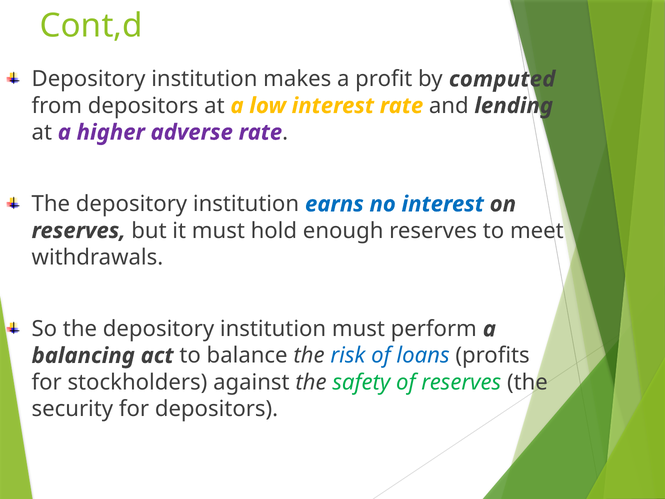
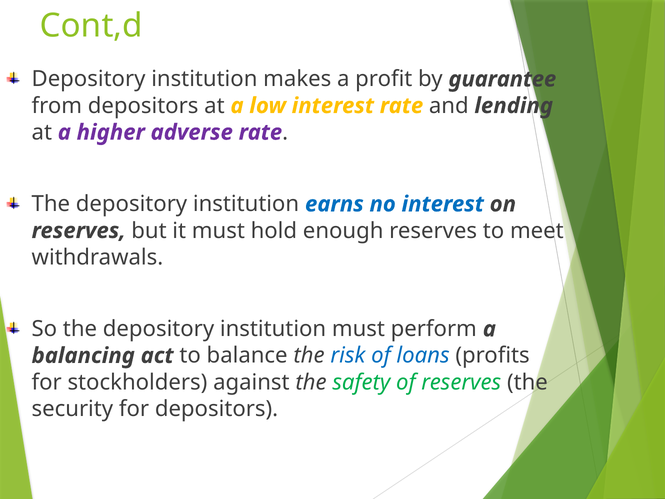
computed: computed -> guarantee (502, 79)
